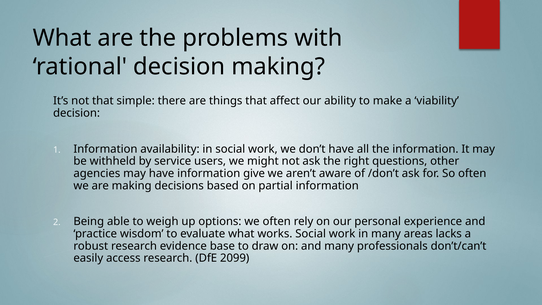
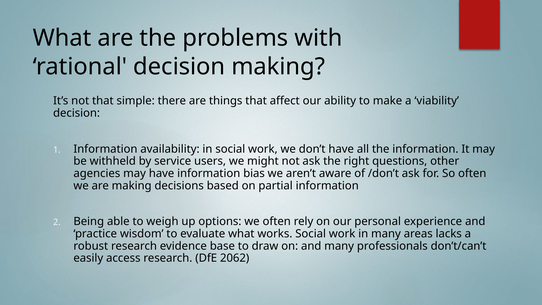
give: give -> bias (254, 173)
2099: 2099 -> 2062 (235, 258)
